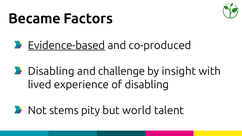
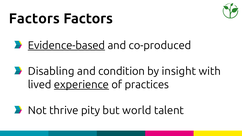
Became: Became -> Factors (34, 19)
challenge: challenge -> condition (122, 71)
experience underline: none -> present (81, 85)
of disabling: disabling -> practices (147, 85)
stems: stems -> thrive (64, 111)
